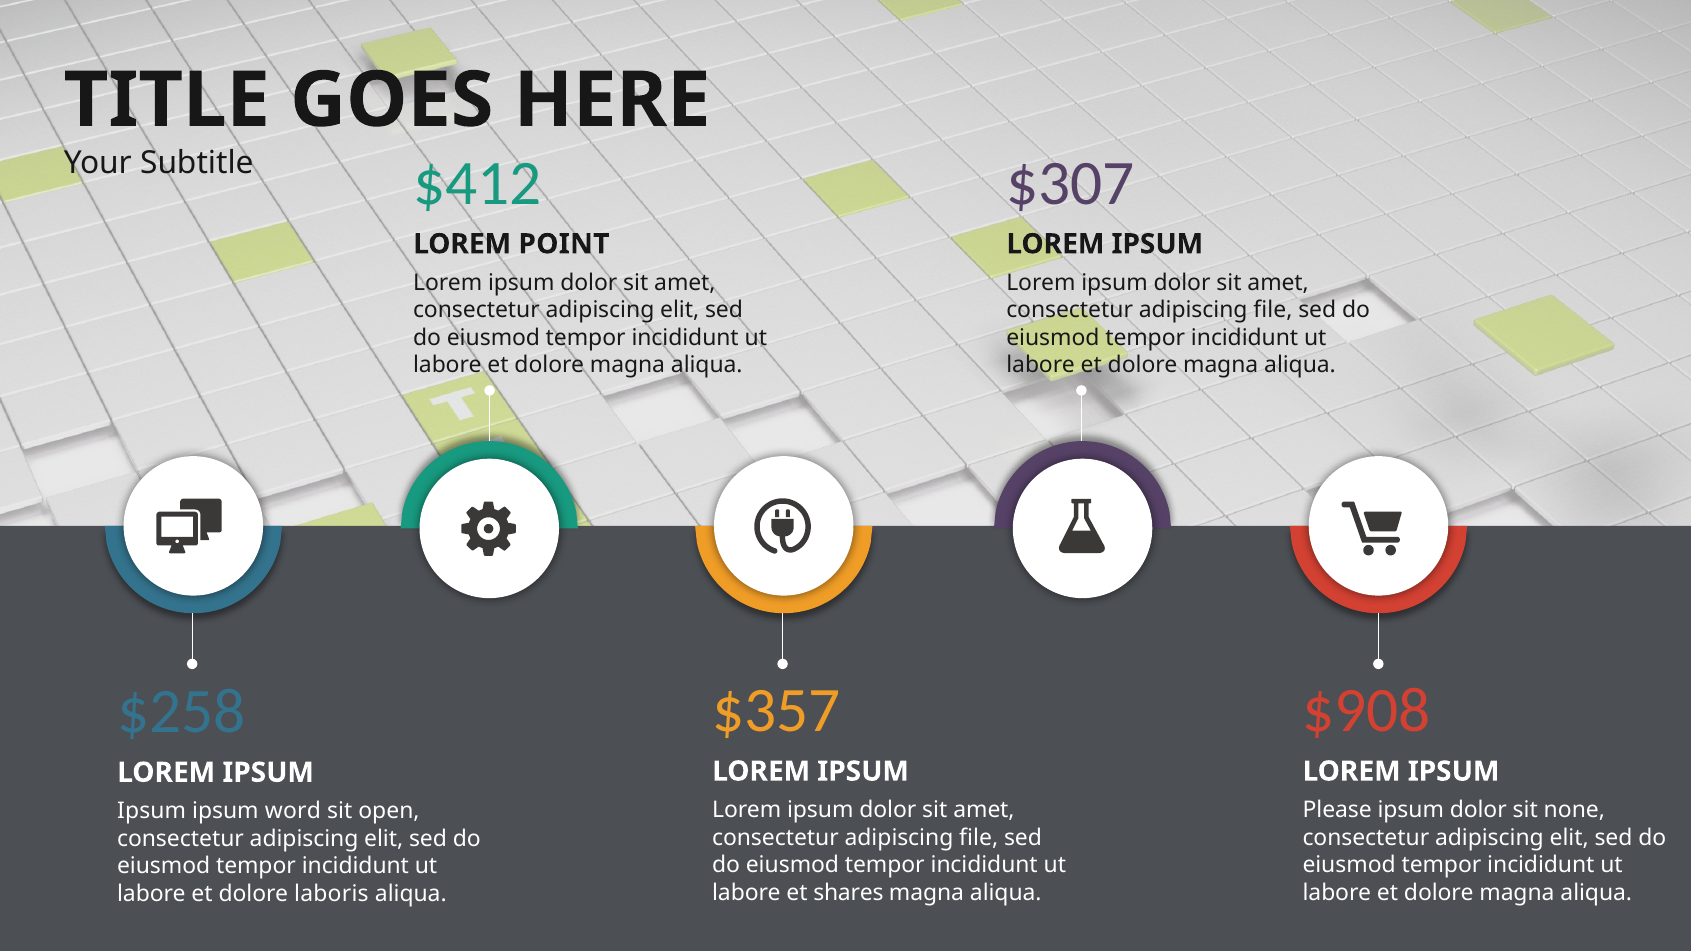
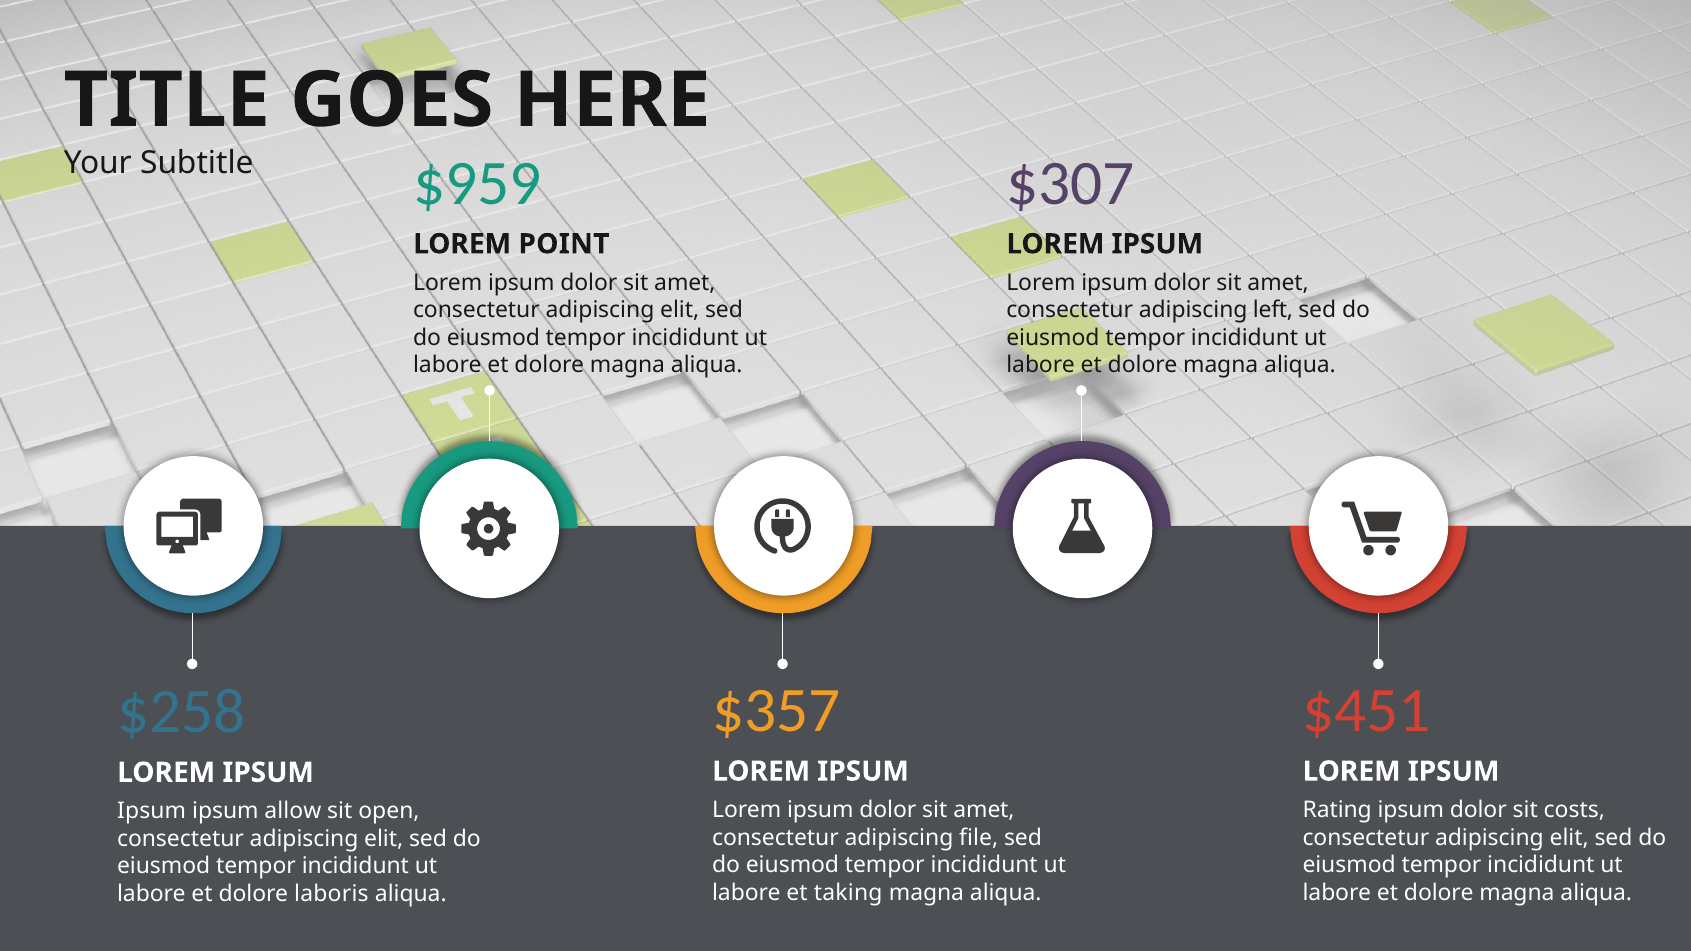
$412: $412 -> $959 (477, 183)
file: file -> left (1273, 310)
$908: $908 -> $451 (1367, 711)
Please: Please -> Rating (1337, 810)
none: none -> costs (1574, 810)
word: word -> allow (293, 811)
shares: shares -> taking (848, 893)
